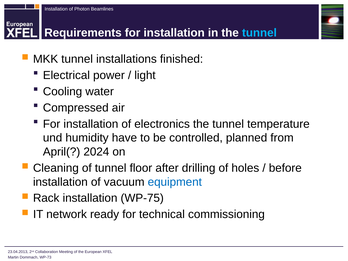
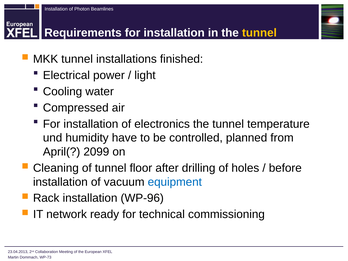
tunnel colour: light blue -> yellow (259, 33)
2024: 2024 -> 2099 (96, 152)
WP-75: WP-75 -> WP-96 (142, 198)
